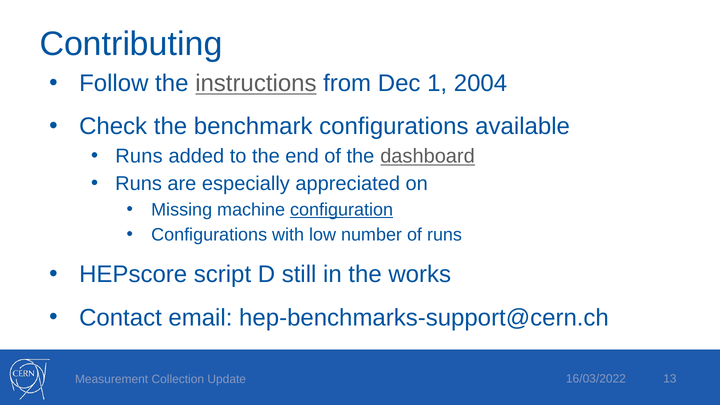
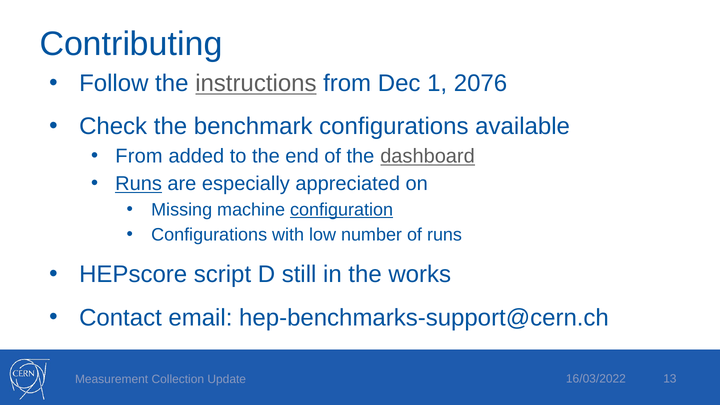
2004: 2004 -> 2076 (480, 83)
Runs: Runs -> From (139, 156)
Runs underline: none -> present (139, 184)
